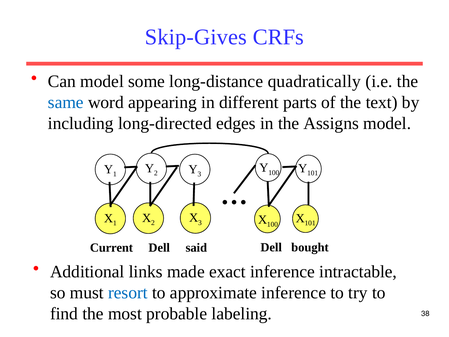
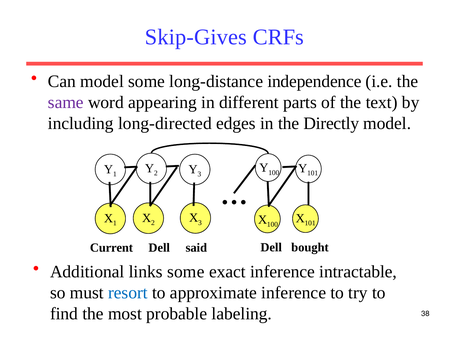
quadratically: quadratically -> independence (314, 81)
same colour: blue -> purple (66, 102)
Assigns: Assigns -> Directly (331, 123)
links made: made -> some (186, 271)
